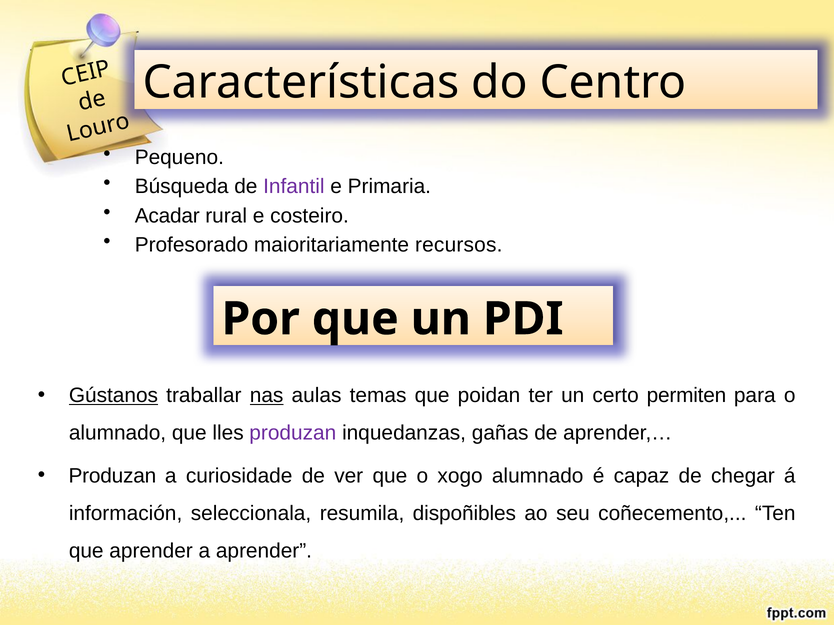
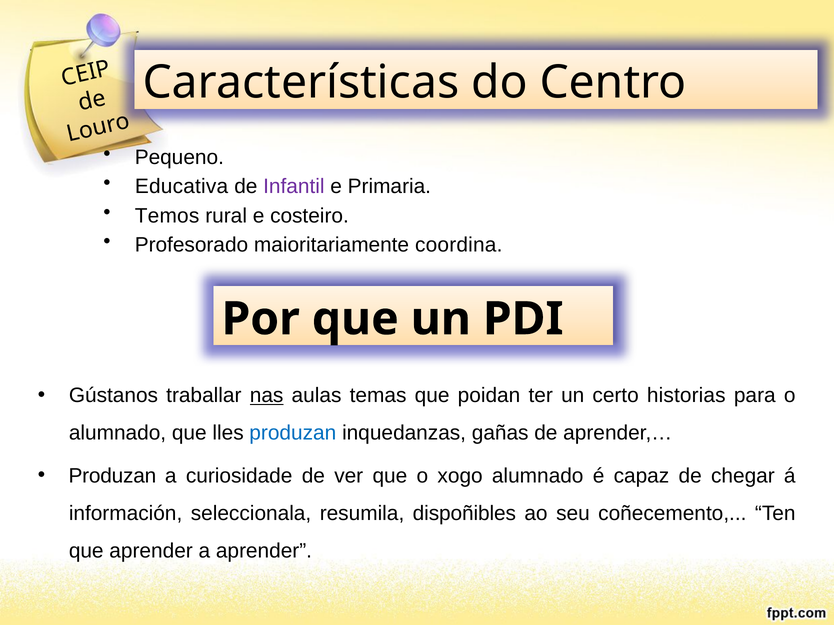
Búsqueda: Búsqueda -> Educativa (182, 187)
Acadar: Acadar -> Temos (167, 216)
recursos: recursos -> coordina (459, 245)
Gústanos underline: present -> none (113, 396)
permiten: permiten -> historias (686, 396)
produzan colour: purple -> blue (293, 433)
